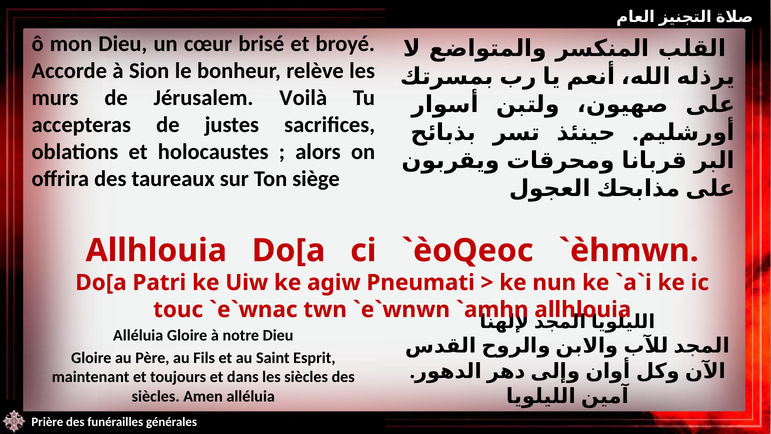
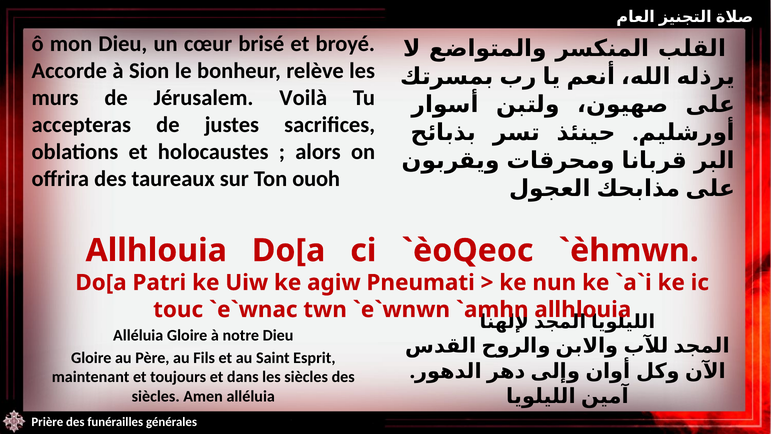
siège: siège -> ouoh (316, 179)
